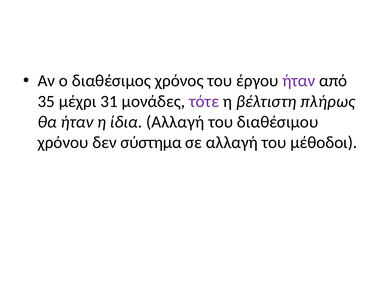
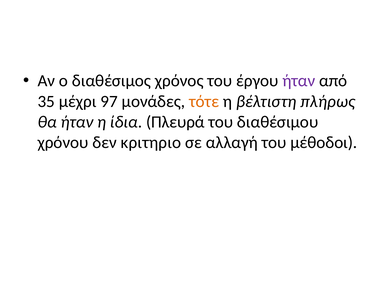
31: 31 -> 97 (109, 101)
τότε colour: purple -> orange (204, 101)
ίδια Αλλαγή: Αλλαγή -> Πλευρά (175, 122)
σύστημα: σύστημα -> κριτηριο (151, 142)
